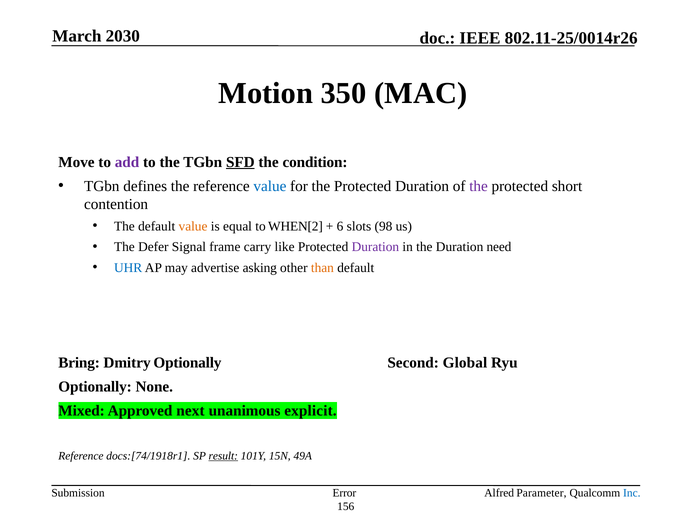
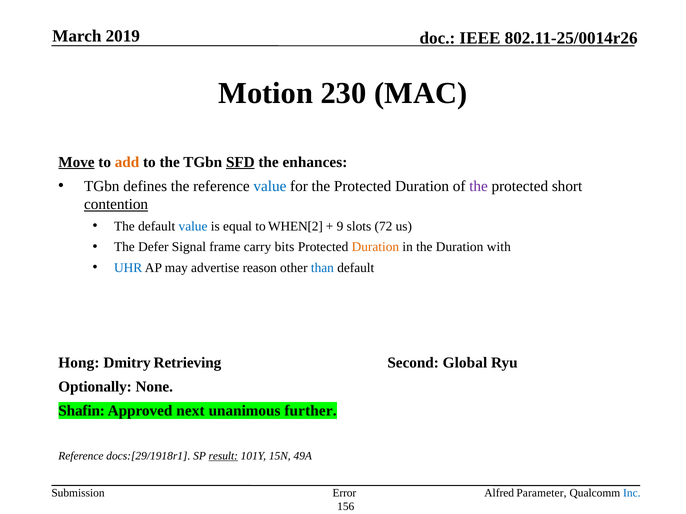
2030: 2030 -> 2019 (123, 36)
350: 350 -> 230 (344, 94)
Move underline: none -> present (76, 162)
add colour: purple -> orange (127, 162)
condition: condition -> enhances (315, 162)
contention underline: none -> present (116, 205)
value colour: orange -> blue (193, 226)
6: 6 -> 9 (340, 226)
98: 98 -> 72 (383, 226)
like: like -> bits (284, 247)
Duration colour: purple -> orange (375, 247)
need: need -> with (499, 247)
asking: asking -> reason (260, 268)
than colour: orange -> blue (322, 268)
Bring: Bring -> Hong (79, 363)
Dmitry Optionally: Optionally -> Retrieving (187, 363)
Mixed: Mixed -> Shafin (82, 411)
explicit: explicit -> further (310, 411)
docs:[74/1918r1: docs:[74/1918r1 -> docs:[29/1918r1 (148, 456)
